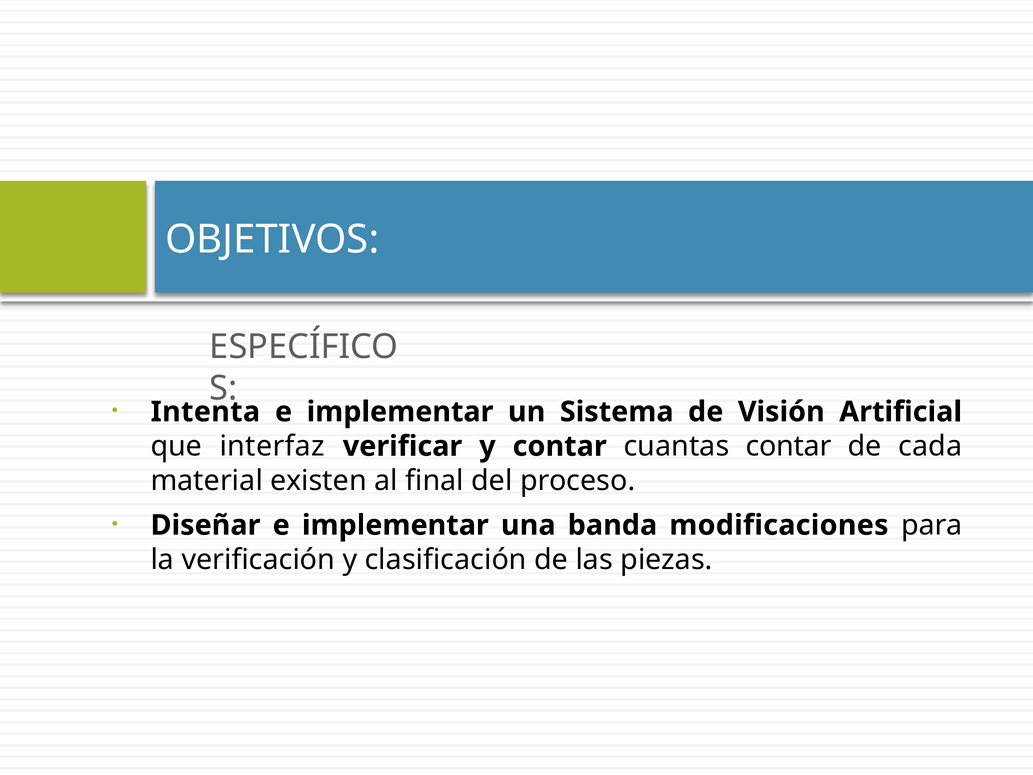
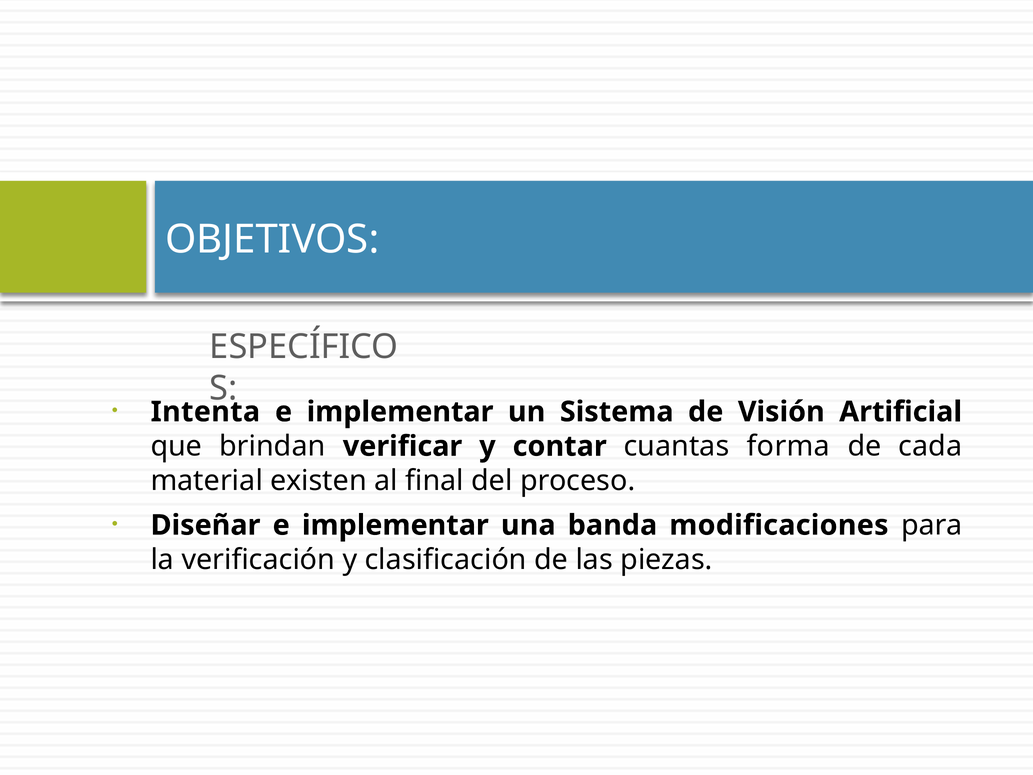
interfaz: interfaz -> brindan (272, 446)
cuantas contar: contar -> forma (788, 446)
